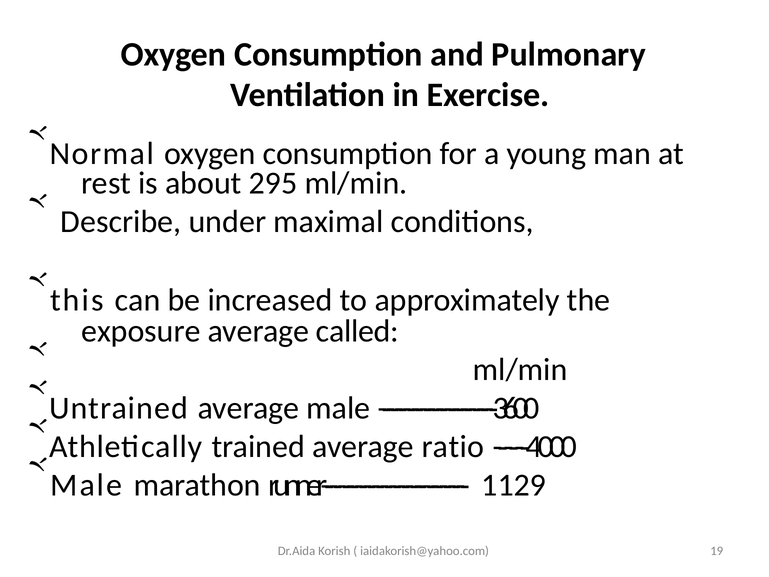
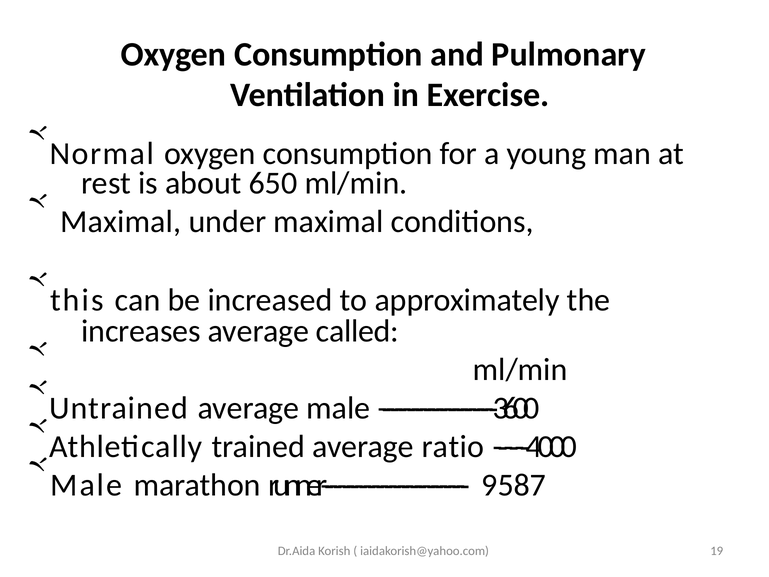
295: 295 -> 650 (273, 183)
Describe: Describe -> Maximal (121, 221)
exposure: exposure -> increases (141, 331)
1129: 1129 -> 9587 (514, 485)
